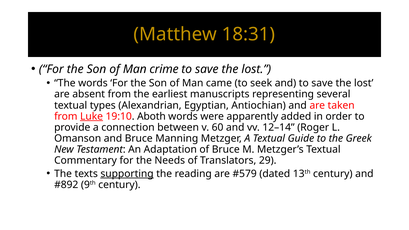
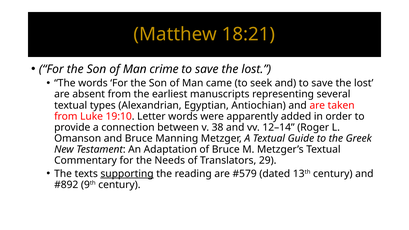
18:31: 18:31 -> 18:21 (248, 34)
Luke underline: present -> none (92, 116)
Aboth: Aboth -> Letter (151, 116)
60: 60 -> 38 (218, 127)
